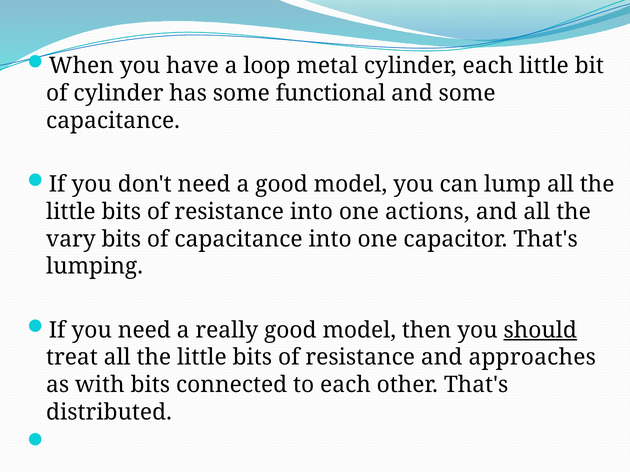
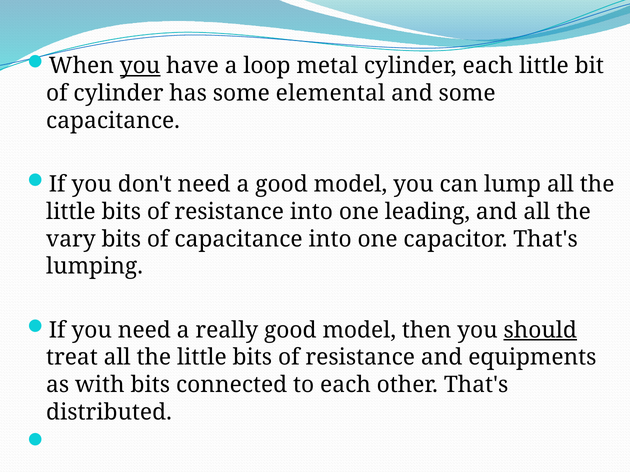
you underline: none -> present (140, 66)
functional: functional -> elemental (330, 93)
actions: actions -> leading (427, 212)
approaches: approaches -> equipments (532, 358)
